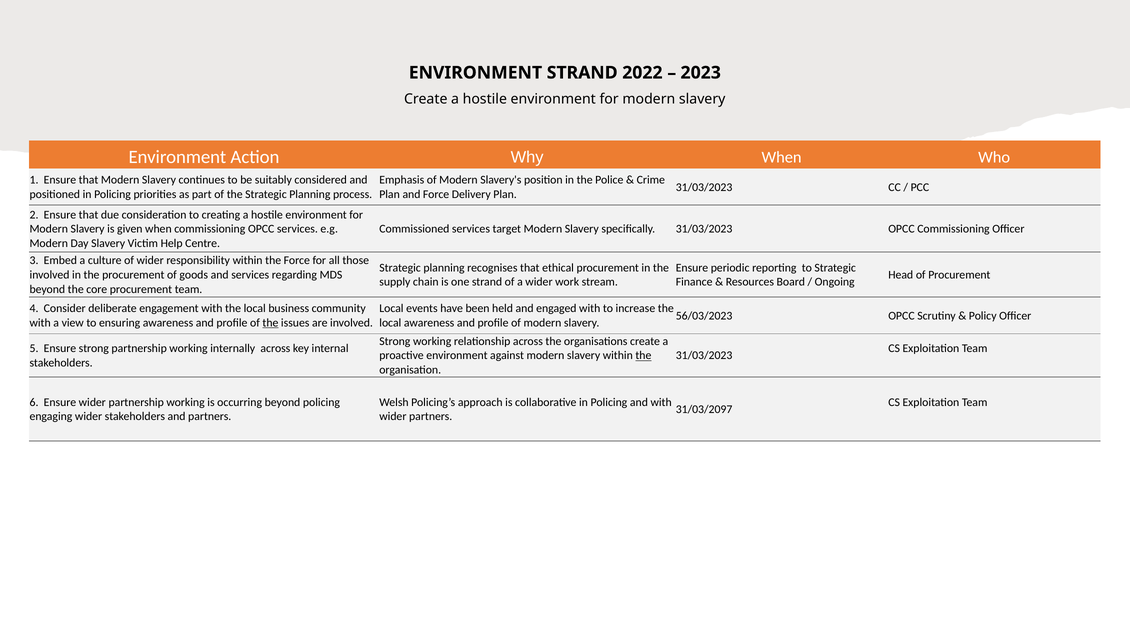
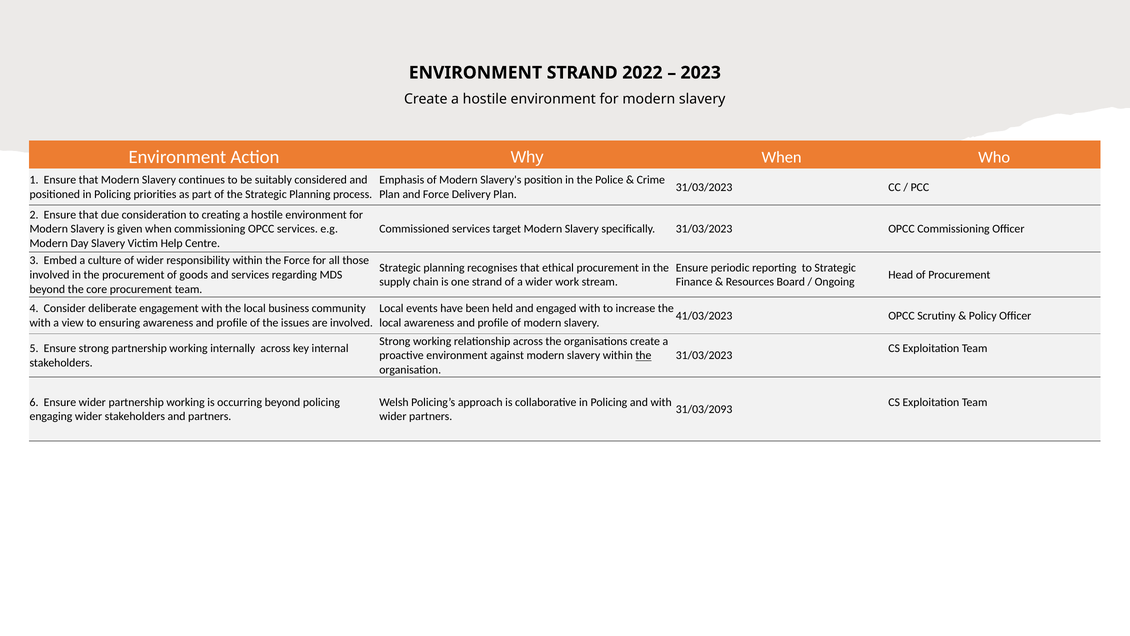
56/03/2023: 56/03/2023 -> 41/03/2023 (704, 315)
the underline: present -> none (270, 323)
31/03/2097: 31/03/2097 -> 31/03/2093 (704, 409)
